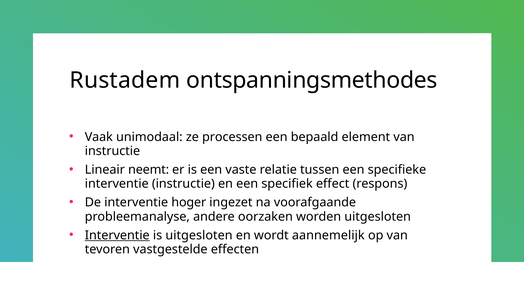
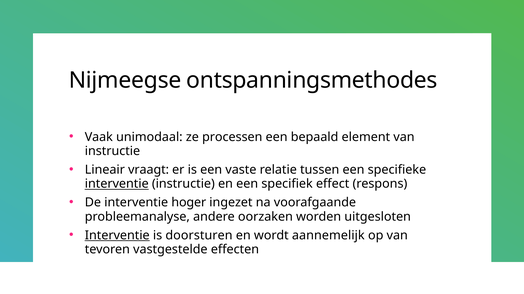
Rustadem: Rustadem -> Nijmeegse (125, 81)
neemt: neemt -> vraagt (149, 170)
interventie underline: none -> present (117, 184)
is uitgesloten: uitgesloten -> doorsturen (199, 236)
